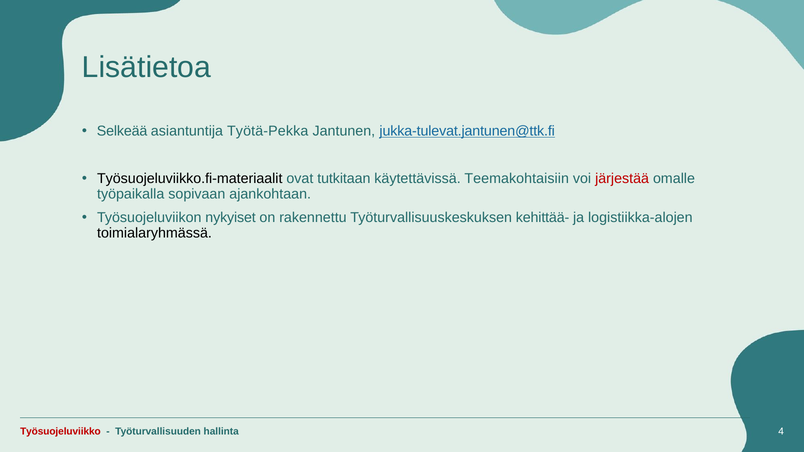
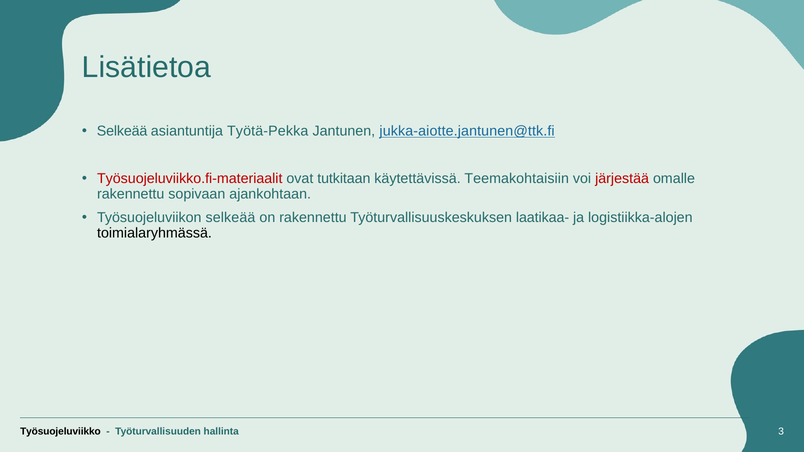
jukka-tulevat.jantunen@ttk.fi: jukka-tulevat.jantunen@ttk.fi -> jukka-aiotte.jantunen@ttk.fi (467, 131)
Työsuojeluviikko.fi-materiaalit colour: black -> red (190, 179)
työpaikalla: työpaikalla -> rakennettu (131, 194)
Työsuojeluviikon nykyiset: nykyiset -> selkeää (230, 218)
kehittää-: kehittää- -> laatikaa- (543, 218)
Työsuojeluviikko colour: red -> black (60, 432)
4: 4 -> 3 (781, 432)
